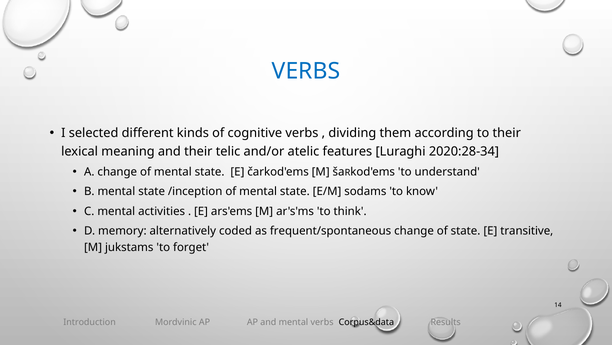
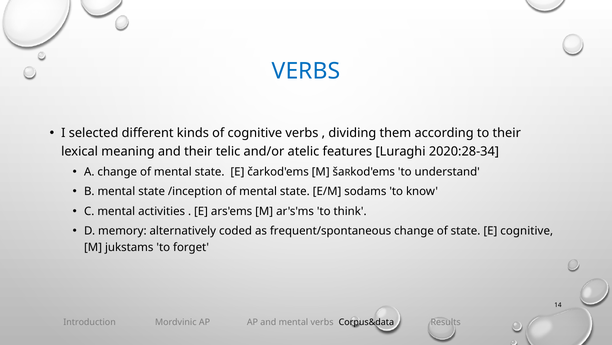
E transitive: transitive -> cognitive (527, 231)
